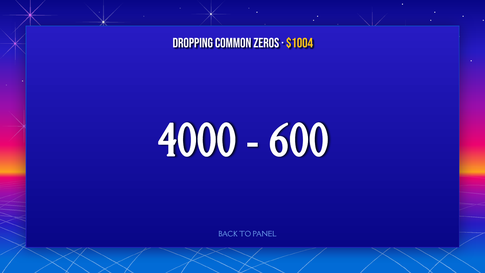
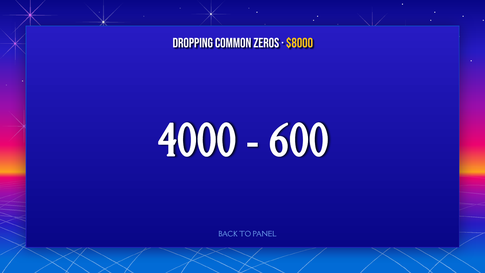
$1004: $1004 -> $8000 (300, 43)
